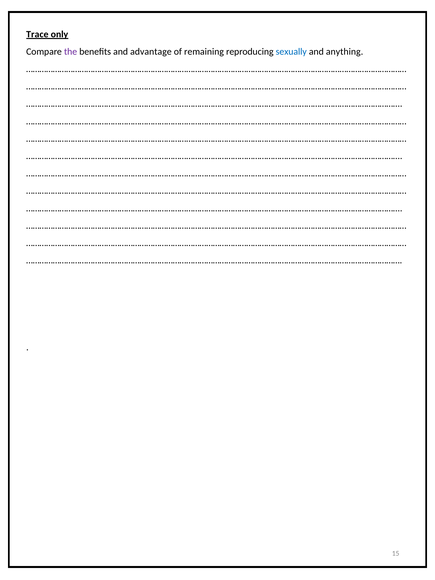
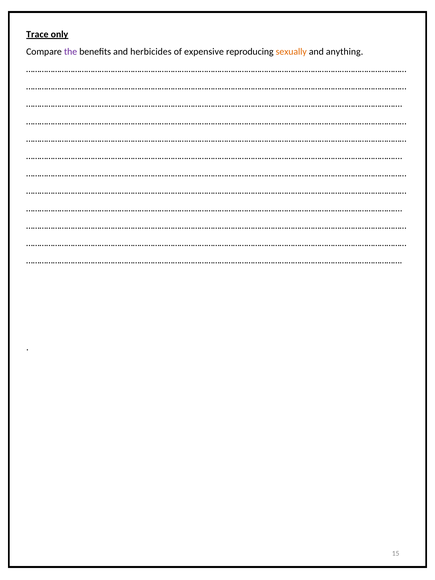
advantage: advantage -> herbicides (151, 52)
remaining: remaining -> expensive (204, 52)
sexually colour: blue -> orange (291, 52)
